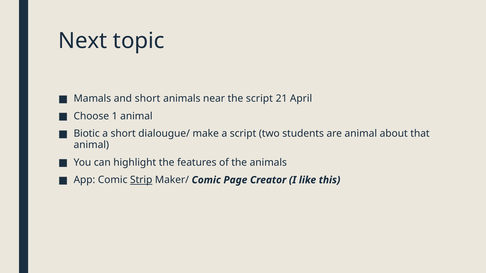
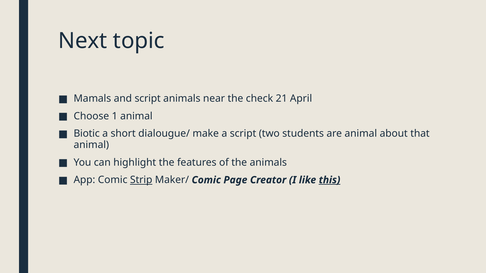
and short: short -> script (148, 99)
the script: script -> check (259, 99)
this underline: none -> present (330, 180)
